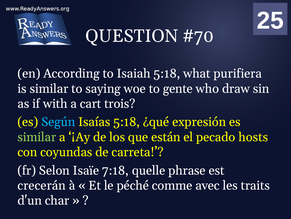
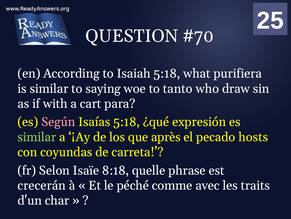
gente: gente -> tanto (178, 88)
trois: trois -> para (120, 103)
Según colour: light blue -> pink (58, 122)
están: están -> après (166, 137)
7:18: 7:18 -> 8:18 (116, 170)
